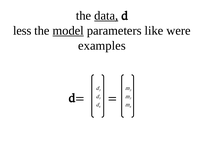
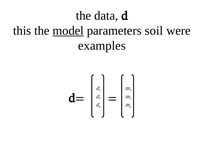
data underline: present -> none (106, 16)
less: less -> this (22, 31)
like: like -> soil (154, 31)
